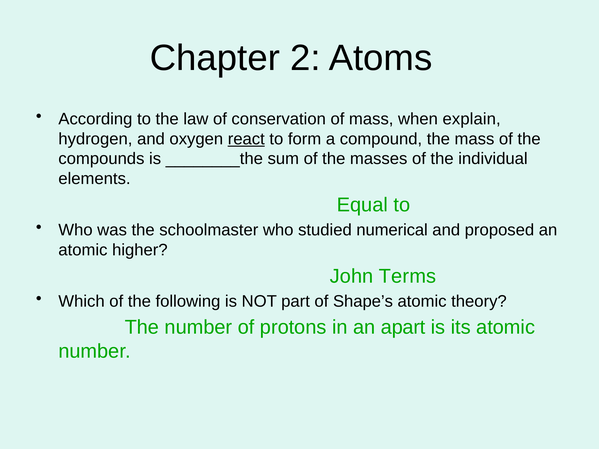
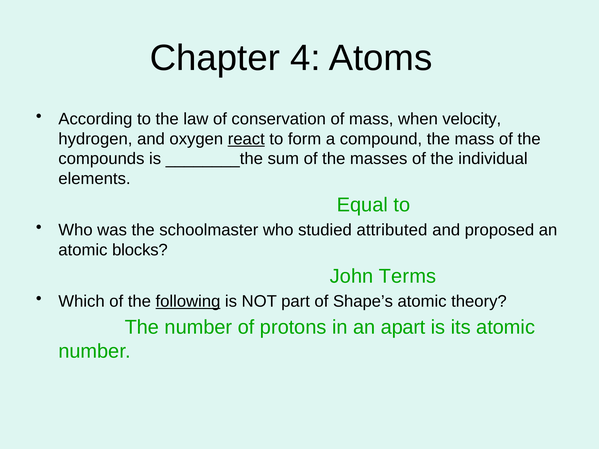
2: 2 -> 4 (305, 58)
explain: explain -> velocity (472, 119)
numerical: numerical -> attributed (392, 230)
higher: higher -> blocks (140, 250)
following underline: none -> present (188, 301)
